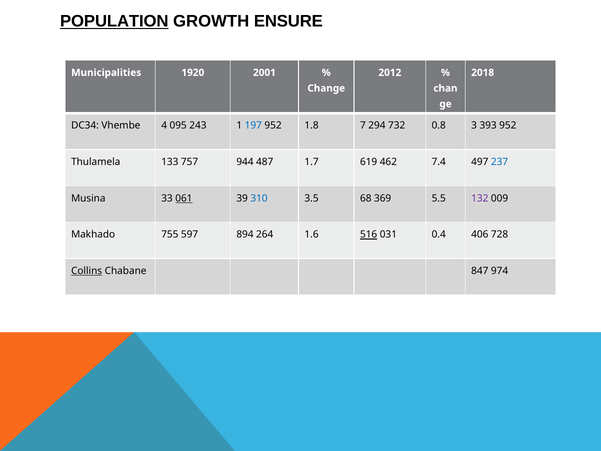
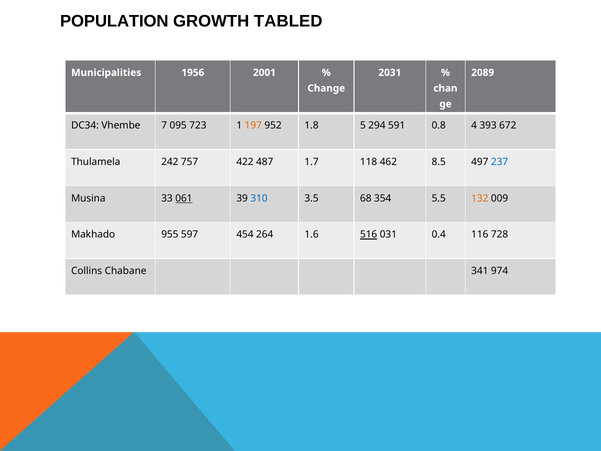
POPULATION underline: present -> none (114, 21)
ENSURE: ENSURE -> TABLED (288, 21)
1920: 1920 -> 1956 (193, 73)
2012: 2012 -> 2031 (390, 73)
2018: 2018 -> 2089 (483, 73)
4: 4 -> 7 (164, 126)
243: 243 -> 723 (198, 126)
197 colour: blue -> orange (253, 126)
7: 7 -> 5 (363, 126)
732: 732 -> 591 (397, 126)
3: 3 -> 4 (474, 126)
393 952: 952 -> 672 (508, 126)
133: 133 -> 242 (170, 162)
944: 944 -> 422 (245, 162)
619: 619 -> 118 (369, 162)
7.4: 7.4 -> 8.5 (439, 162)
369: 369 -> 354 (383, 198)
132 colour: purple -> orange (480, 198)
755: 755 -> 955 (170, 235)
894: 894 -> 454 (245, 235)
406: 406 -> 116 (480, 235)
Collins underline: present -> none (87, 271)
847: 847 -> 341 (480, 271)
